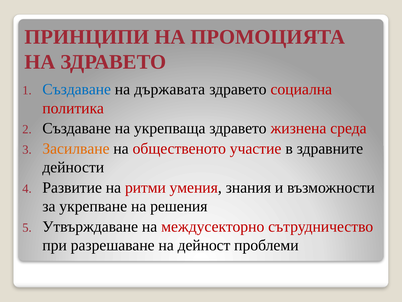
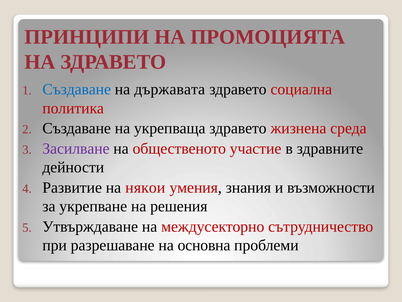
Засилване colour: orange -> purple (76, 148)
ритми: ритми -> някои (145, 187)
дейност: дейност -> основна (204, 245)
